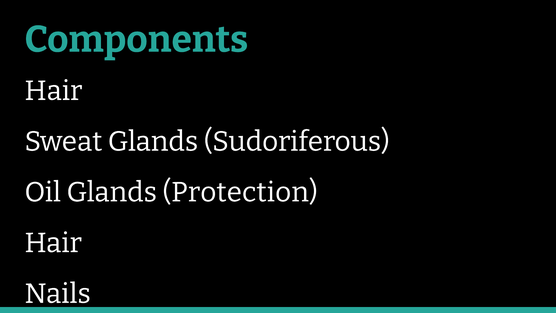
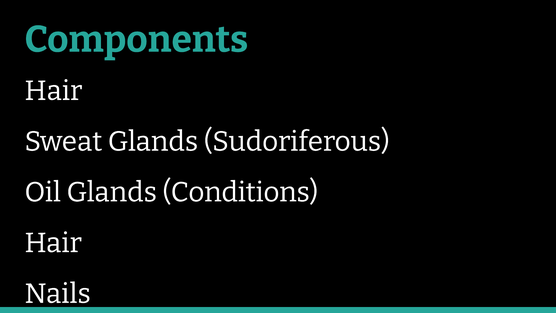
Protection: Protection -> Conditions (240, 192)
